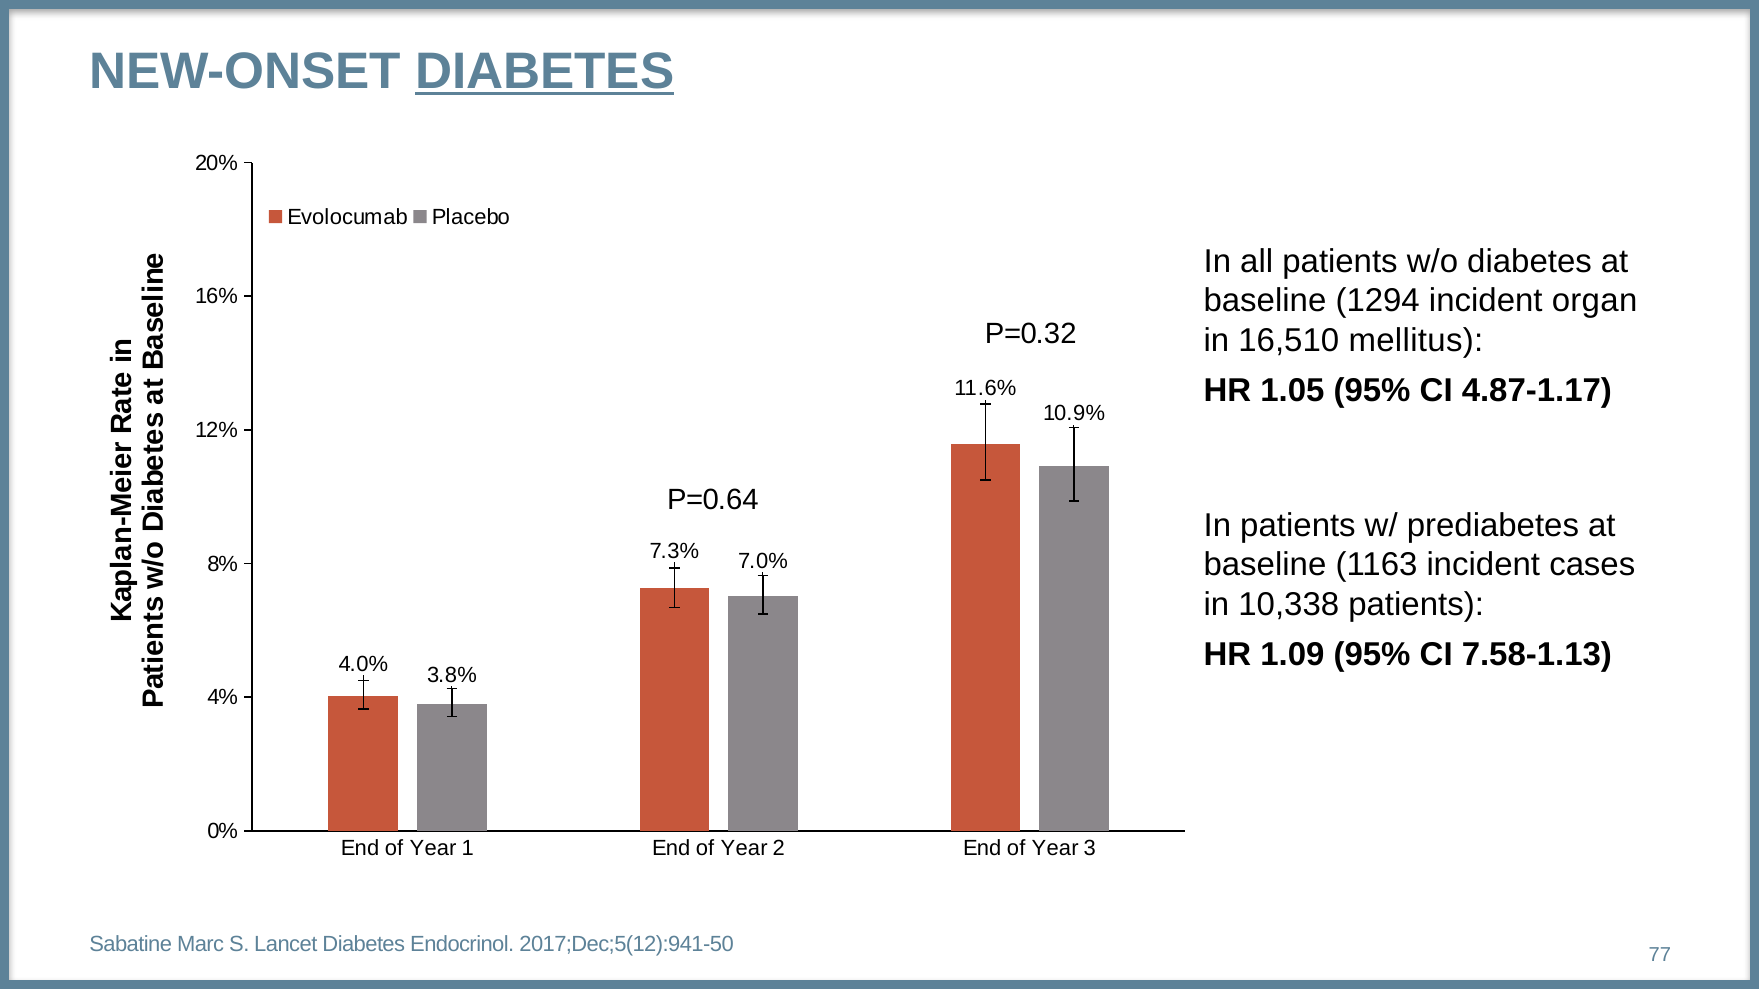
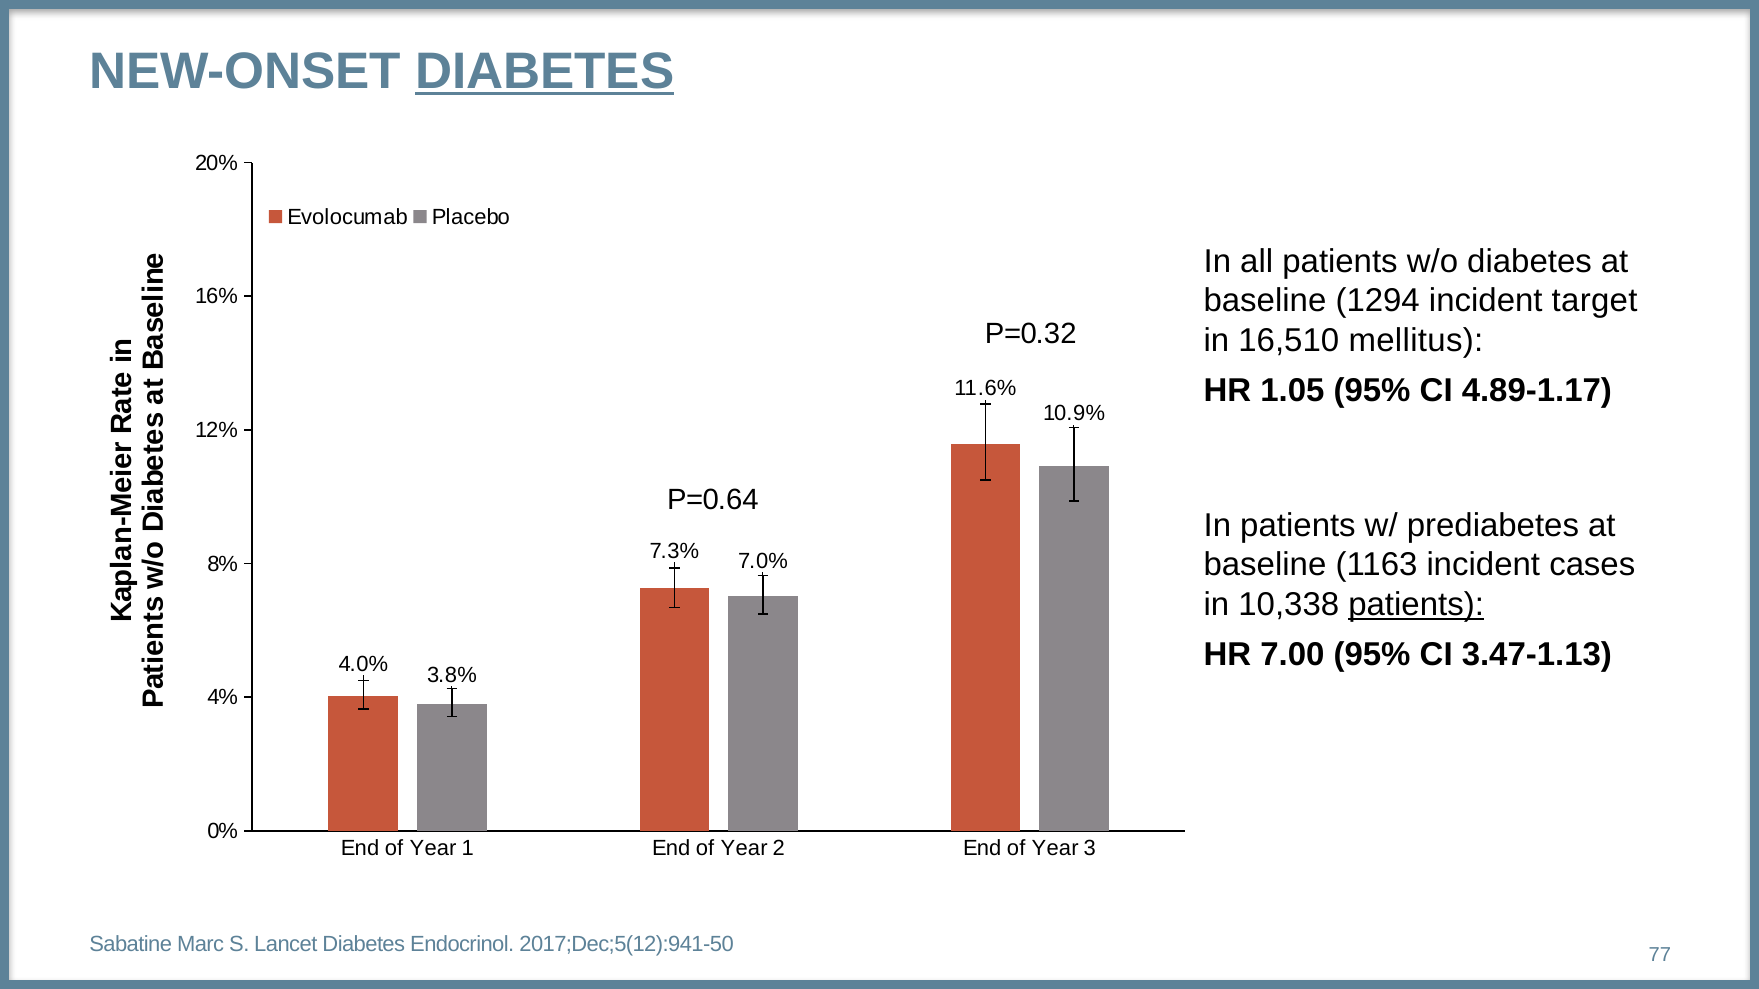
organ: organ -> target (1595, 301)
4.87-1.17: 4.87-1.17 -> 4.89-1.17 (1537, 391)
patients underline: none -> present (1416, 605)
1.09: 1.09 -> 7.00 (1292, 655)
7.58-1.13: 7.58-1.13 -> 3.47-1.13 (1537, 655)
